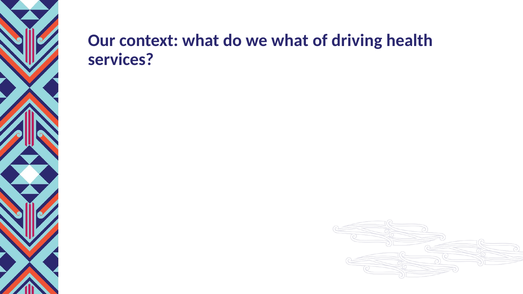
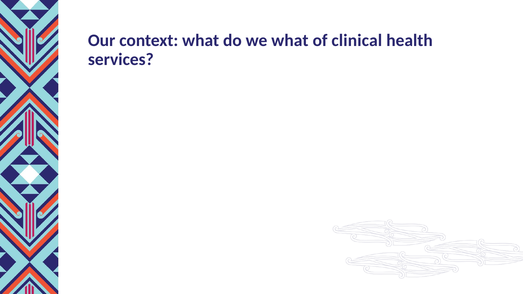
driving: driving -> clinical (357, 40)
